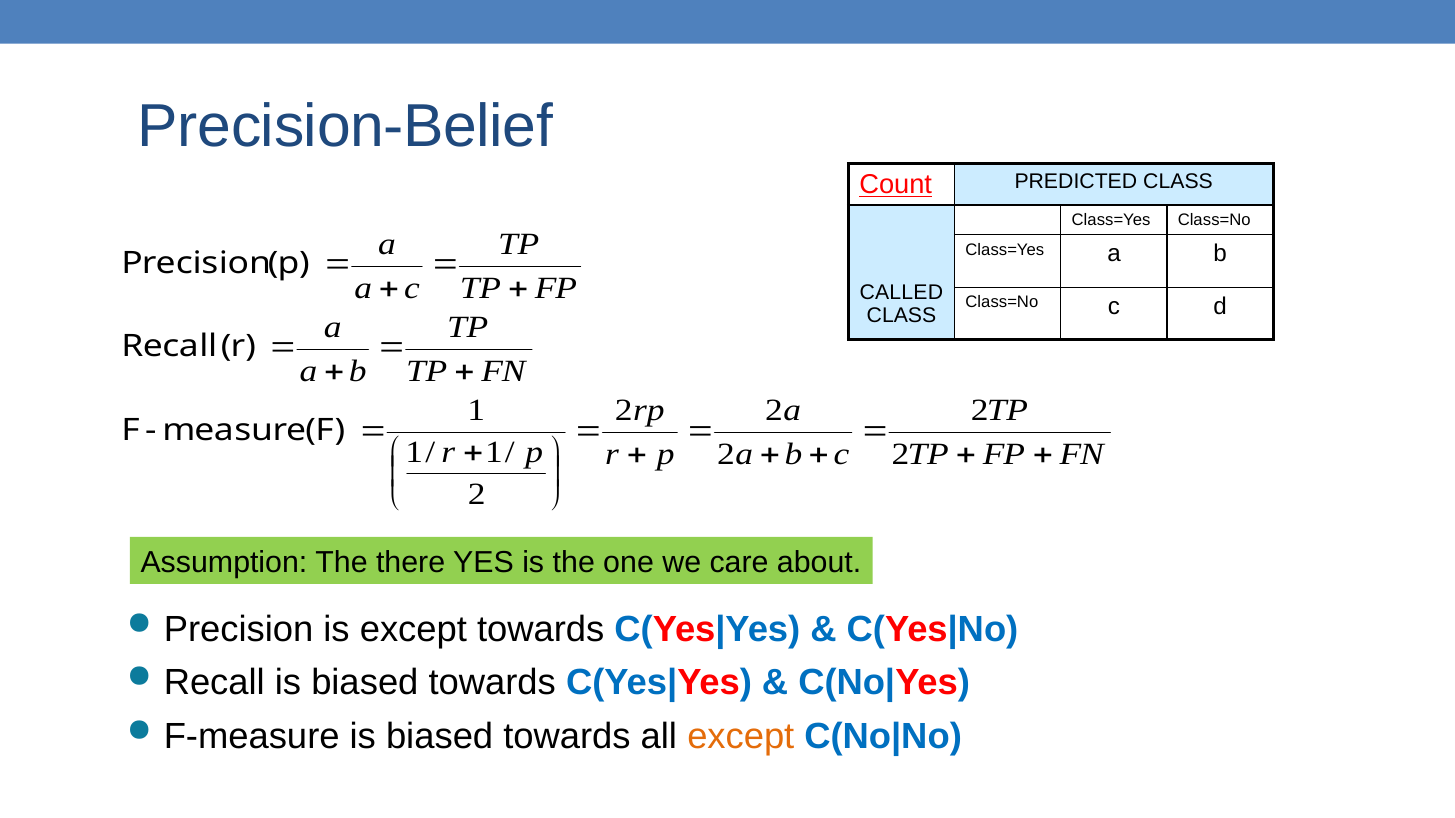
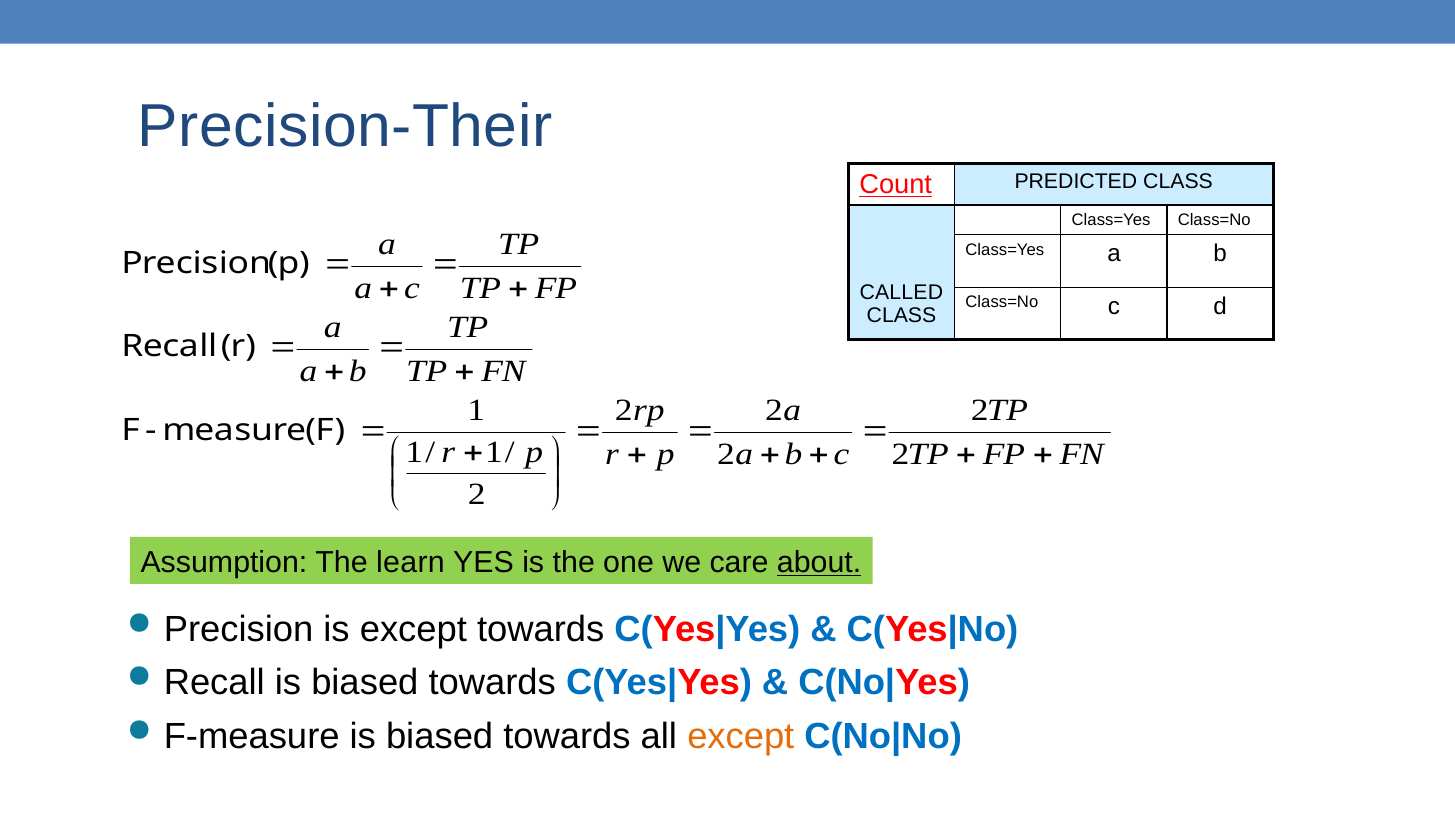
Precision-Belief: Precision-Belief -> Precision-Their (345, 126)
there: there -> learn (410, 563)
about underline: none -> present (819, 563)
